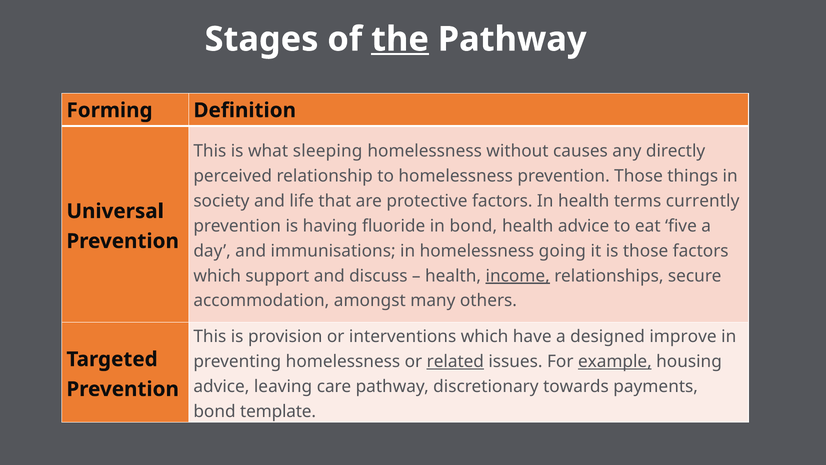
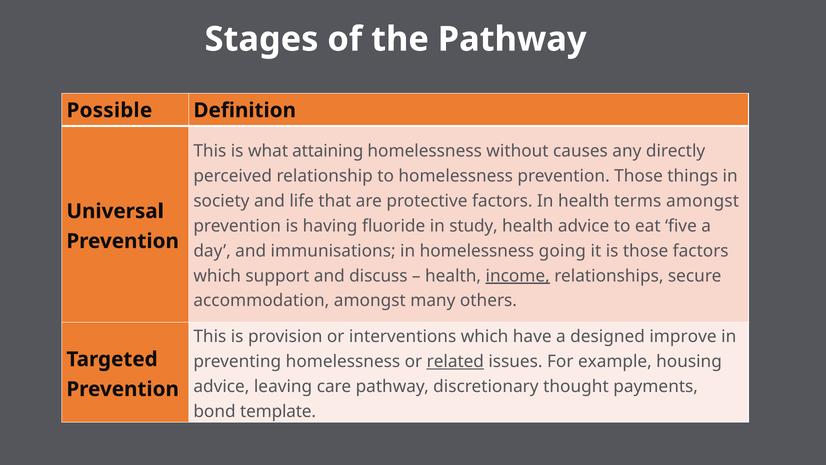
the underline: present -> none (400, 39)
Forming: Forming -> Possible (109, 110)
sleeping: sleeping -> attaining (328, 151)
terms currently: currently -> amongst (703, 201)
in bond: bond -> study (474, 226)
example underline: present -> none (615, 361)
towards: towards -> thought (576, 386)
